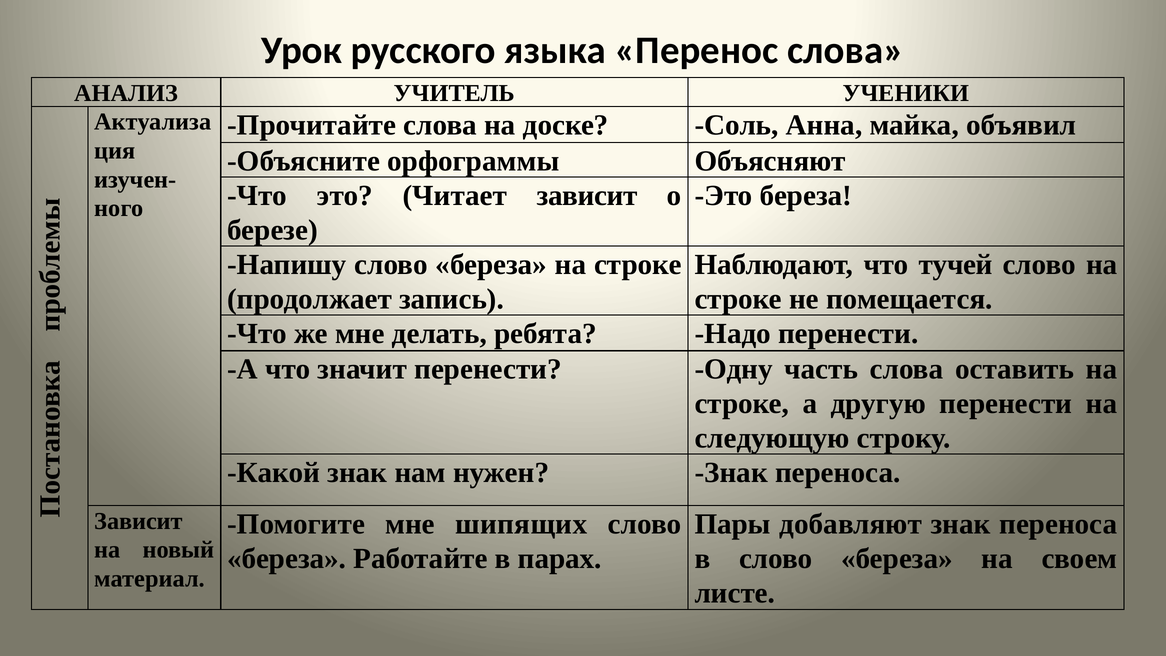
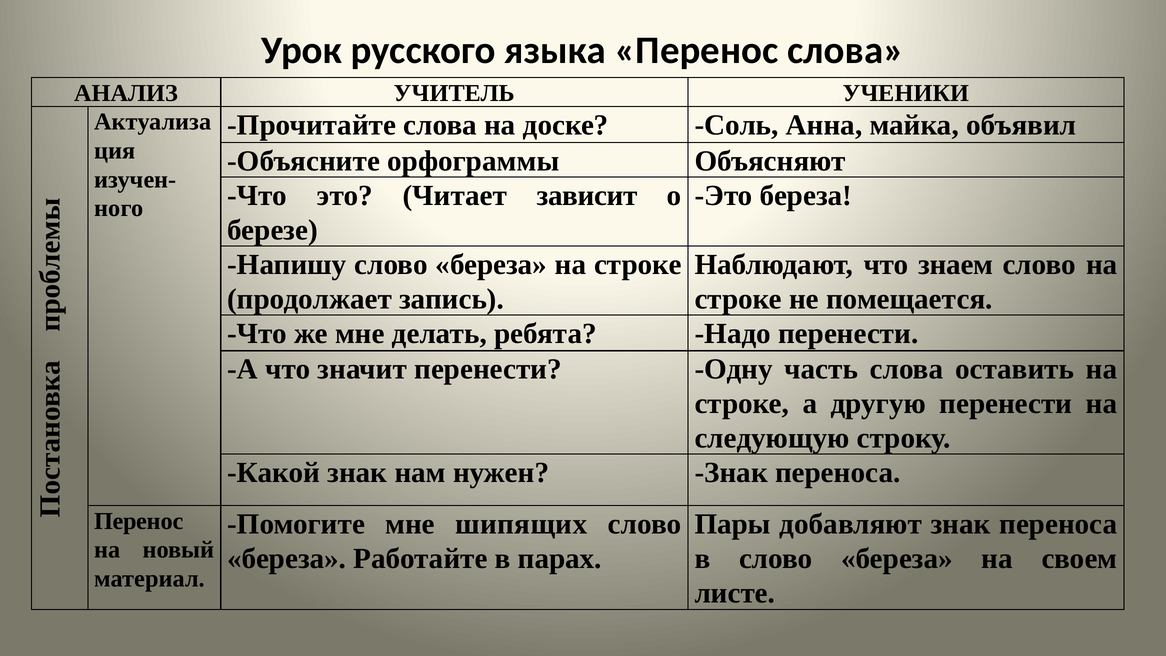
тучей: тучей -> знаем (956, 264)
Зависит: Зависит -> Перенос (139, 521)
